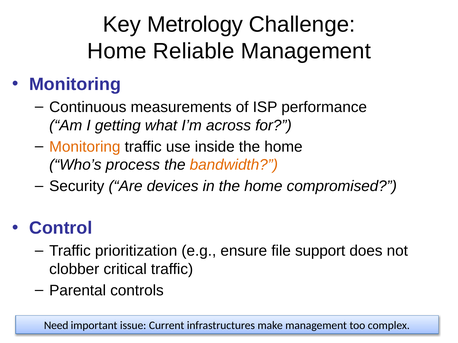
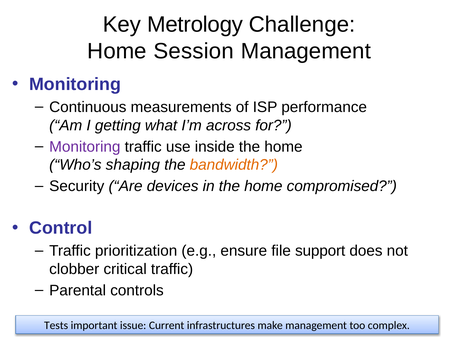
Reliable: Reliable -> Session (194, 51)
Monitoring colour: orange -> purple (85, 147)
process: process -> shaping (133, 165)
Need: Need -> Tests (56, 326)
